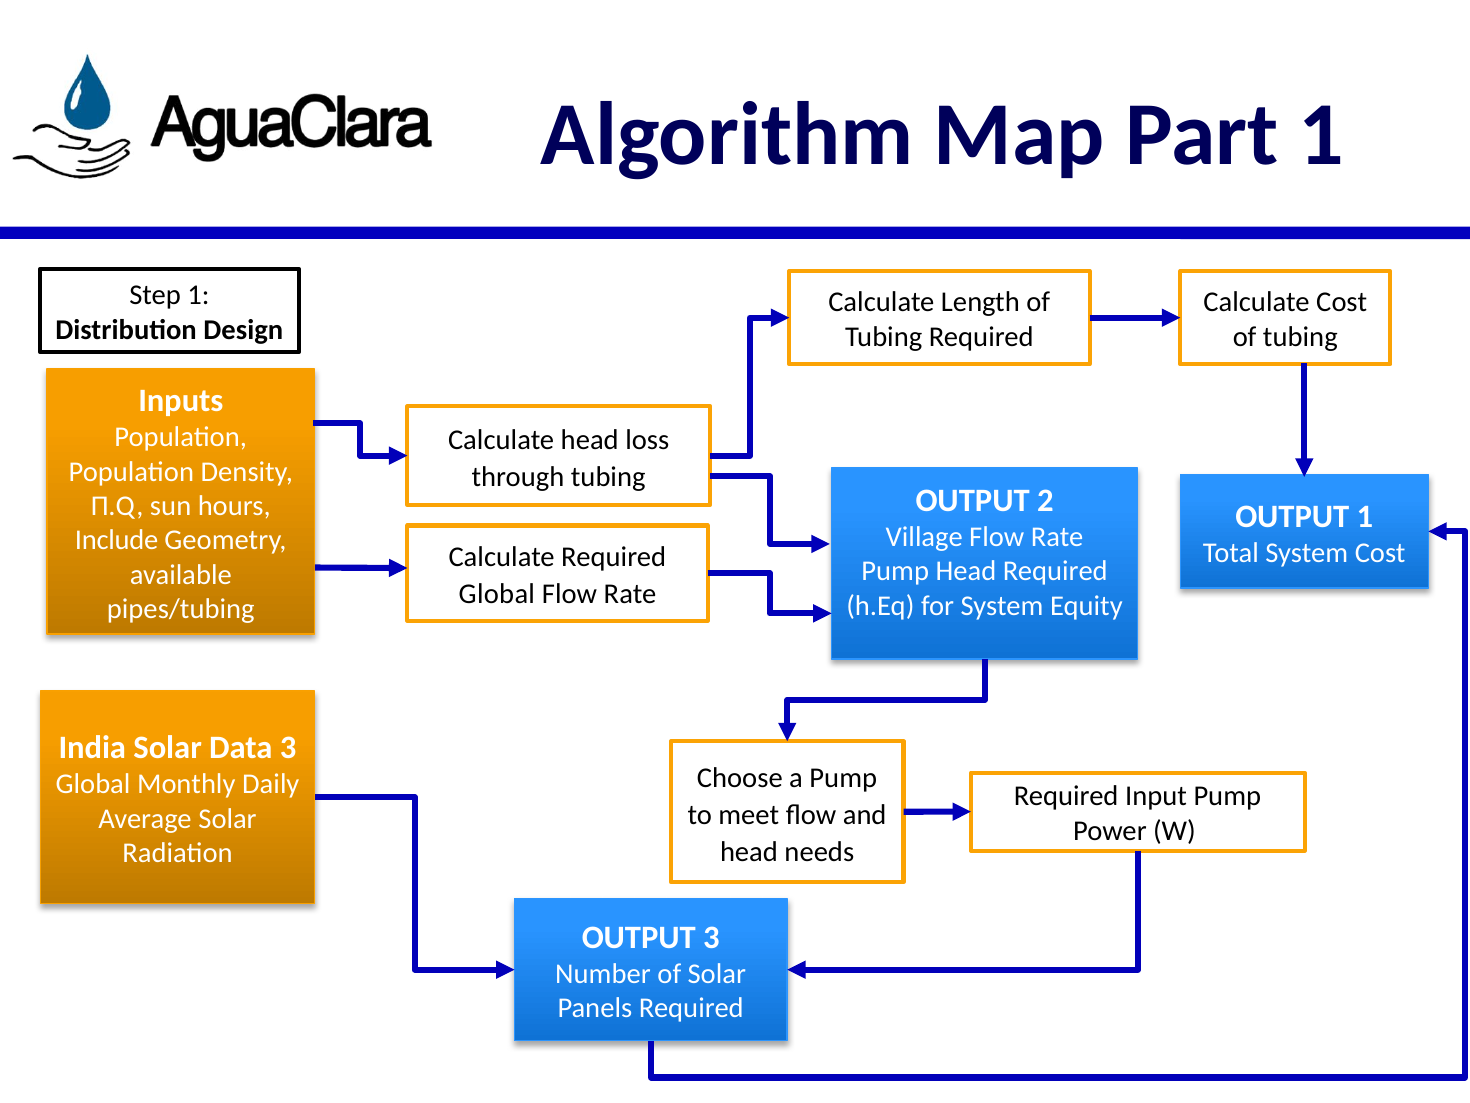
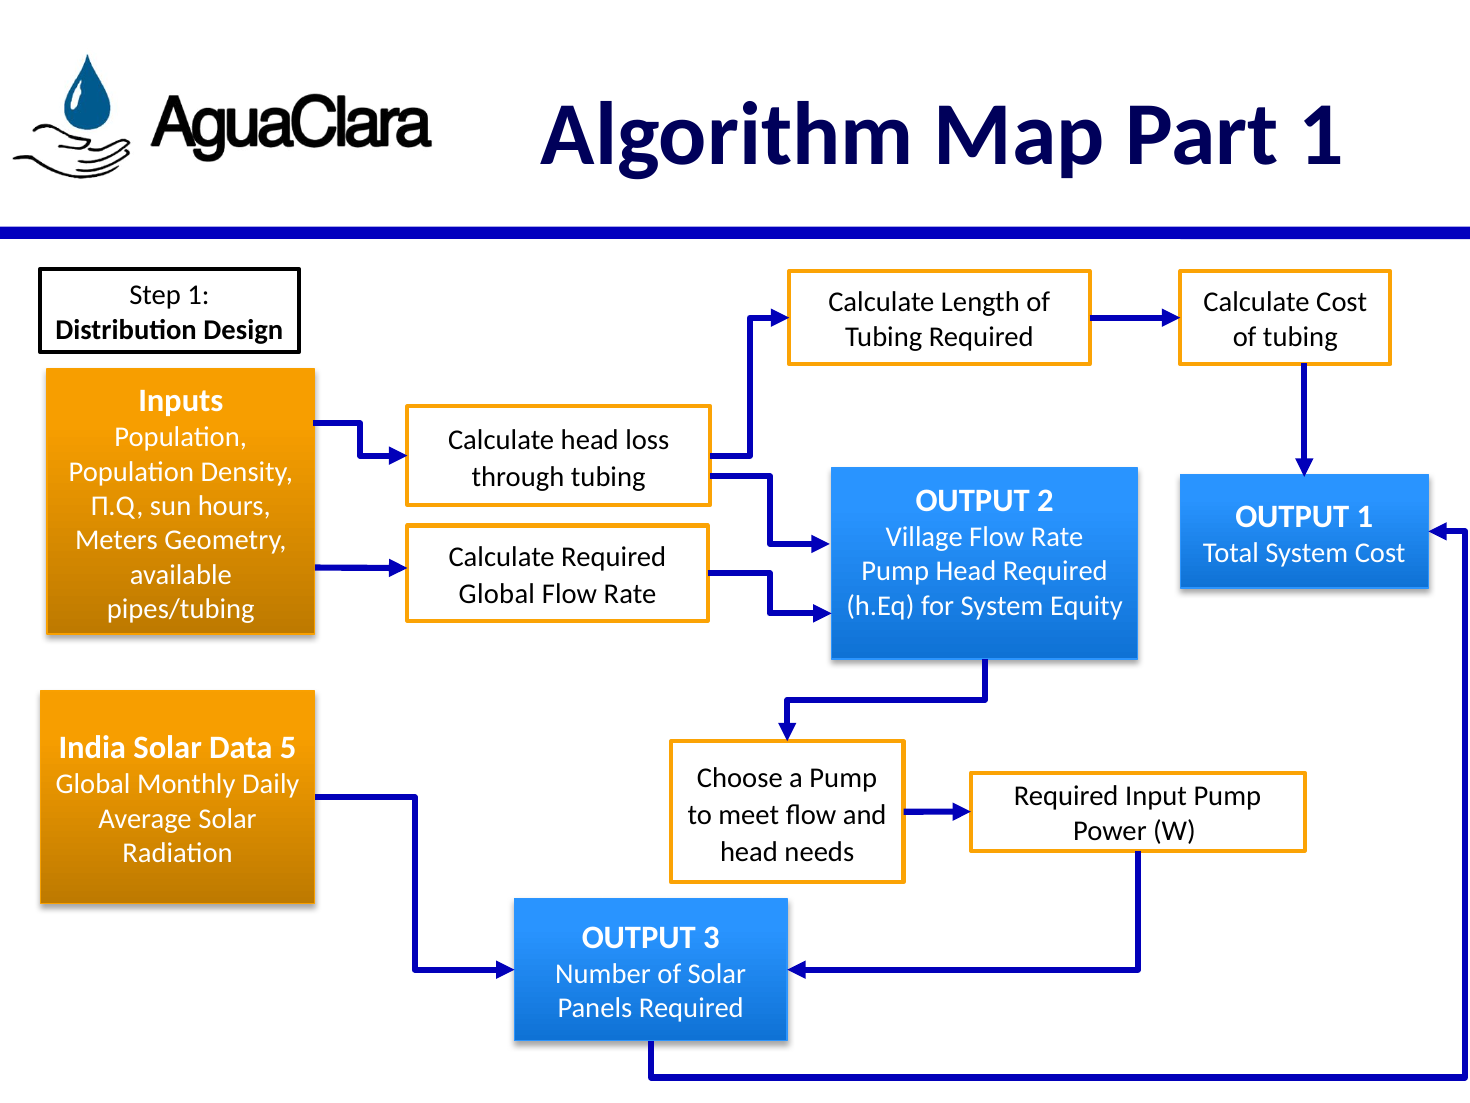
Include: Include -> Meters (117, 540)
Data 3: 3 -> 5 (288, 748)
